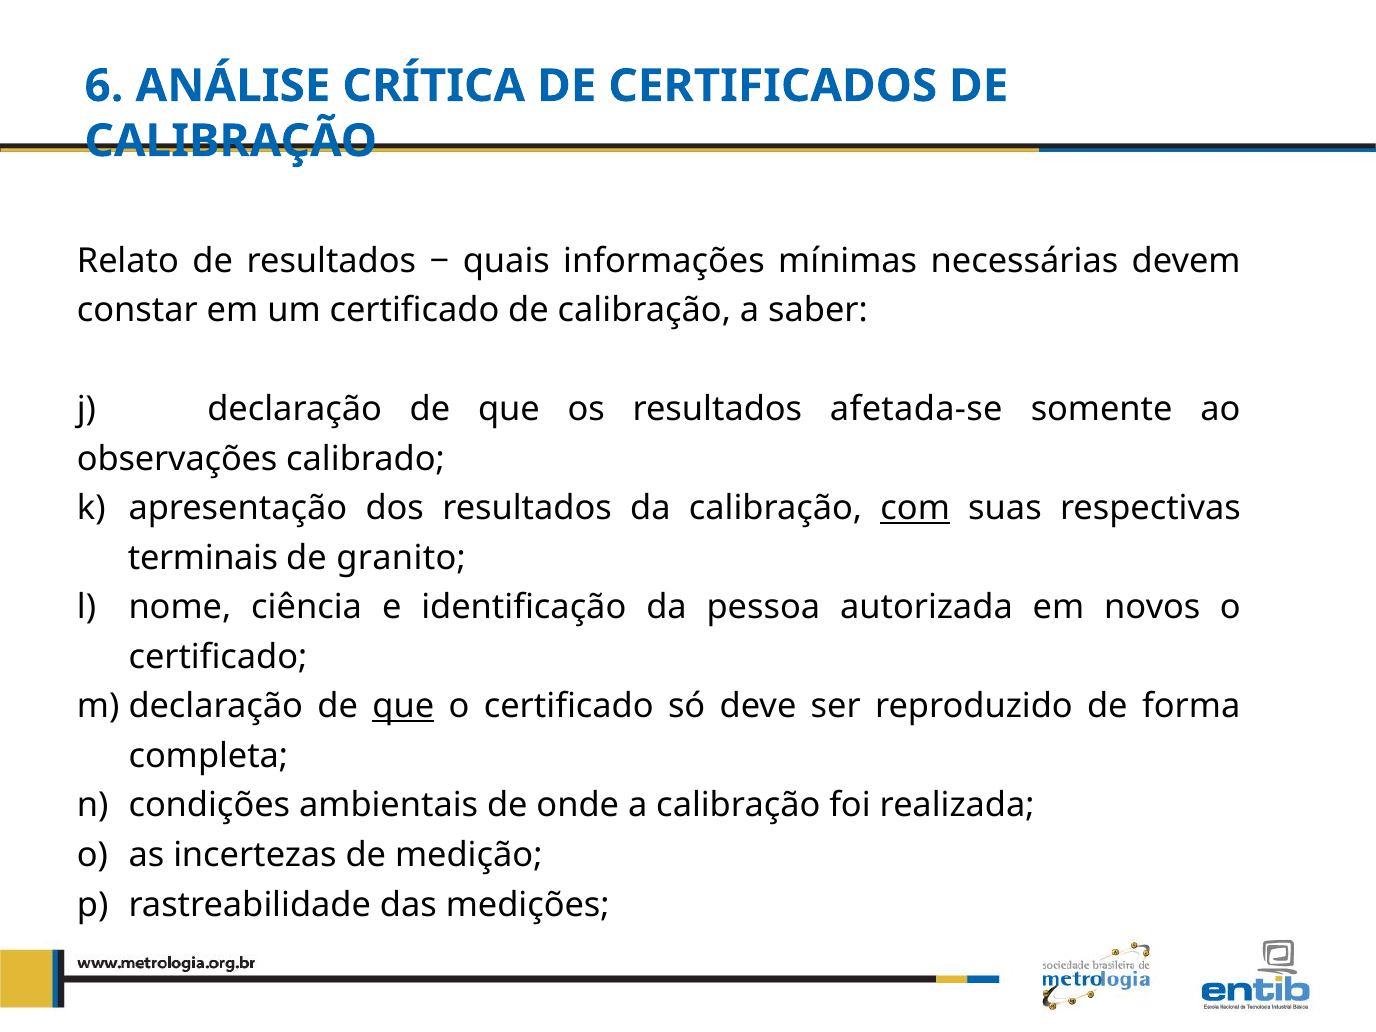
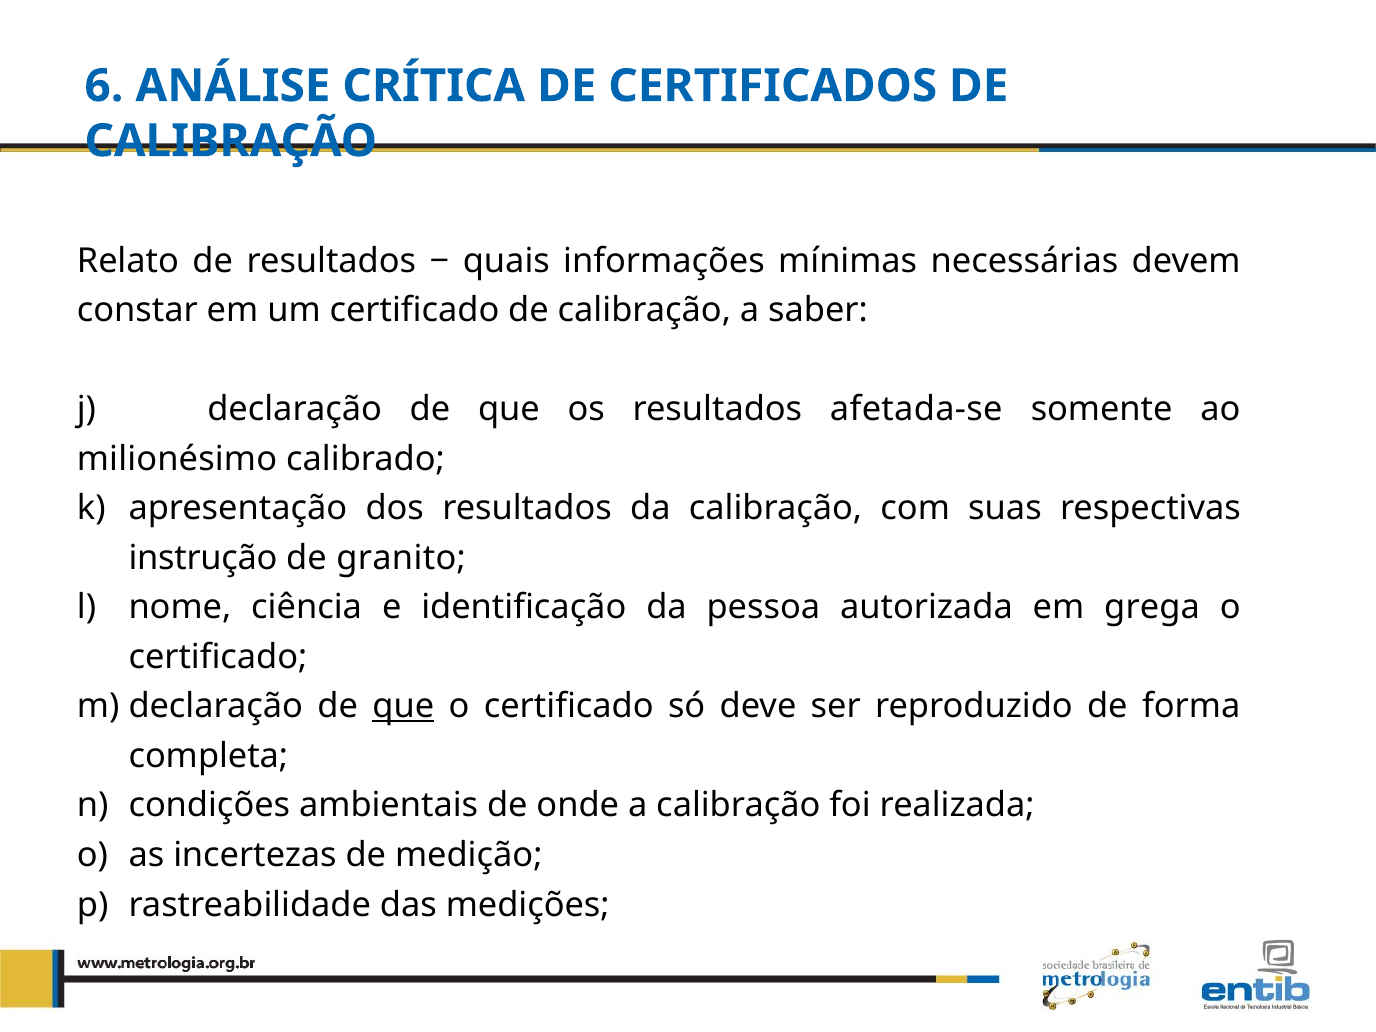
observações: observações -> milionésimo (177, 459)
com underline: present -> none (915, 509)
terminais: terminais -> instrução (203, 558)
novos: novos -> grega (1152, 608)
